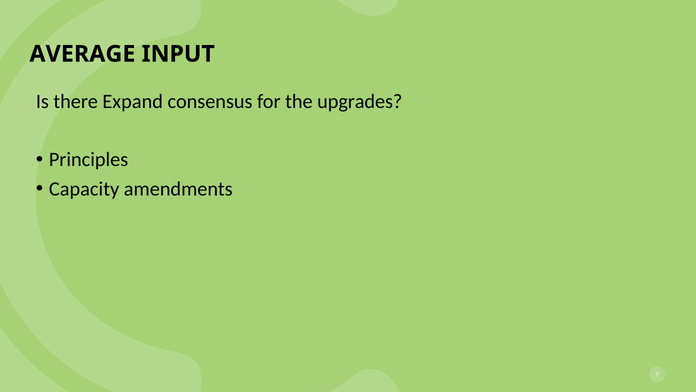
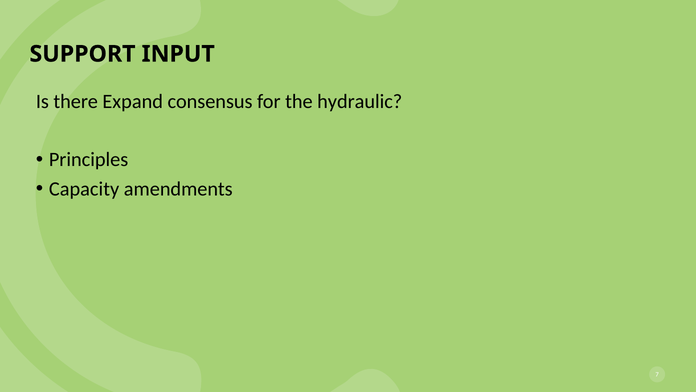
AVERAGE: AVERAGE -> SUPPORT (82, 54)
upgrades: upgrades -> hydraulic (360, 101)
